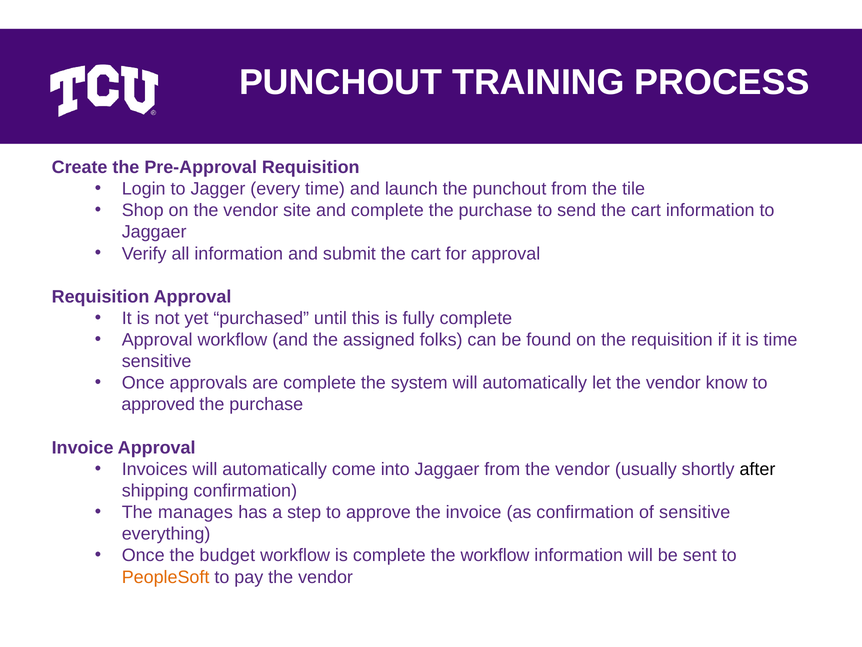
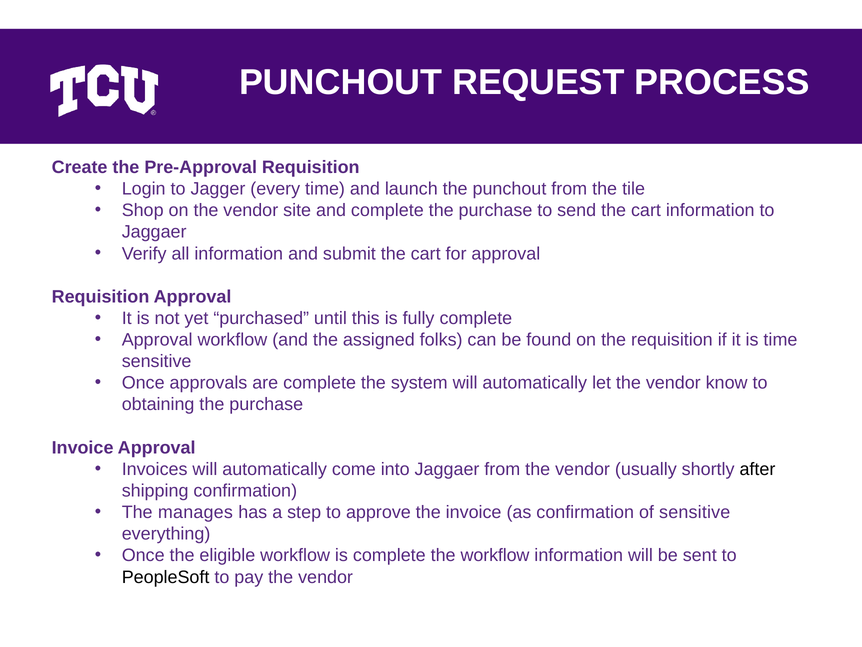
TRAINING: TRAINING -> REQUEST (538, 82)
approved: approved -> obtaining (158, 404)
budget: budget -> eligible (227, 555)
PeopleSoft colour: orange -> black (166, 577)
